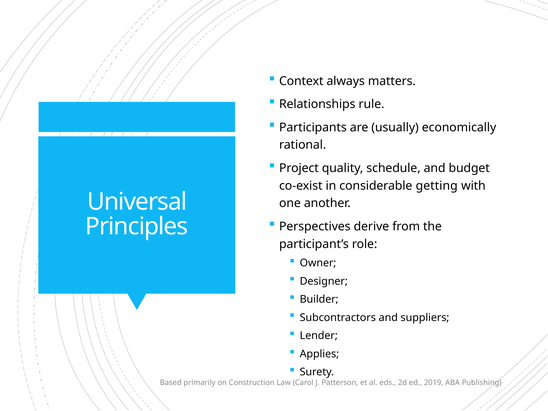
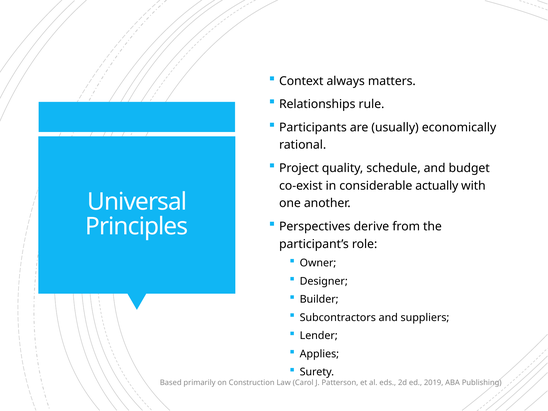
getting: getting -> actually (437, 186)
